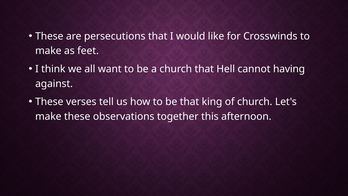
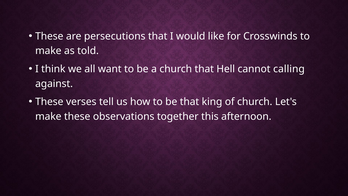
feet: feet -> told (88, 51)
having: having -> calling (289, 69)
